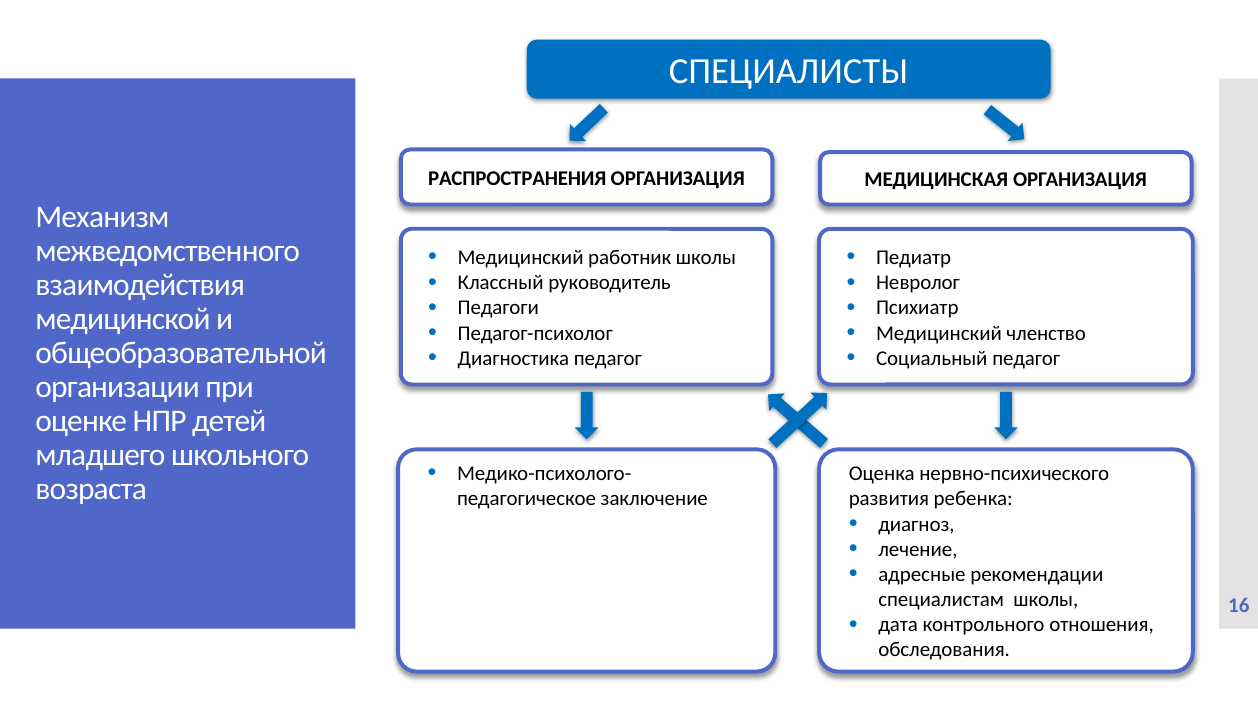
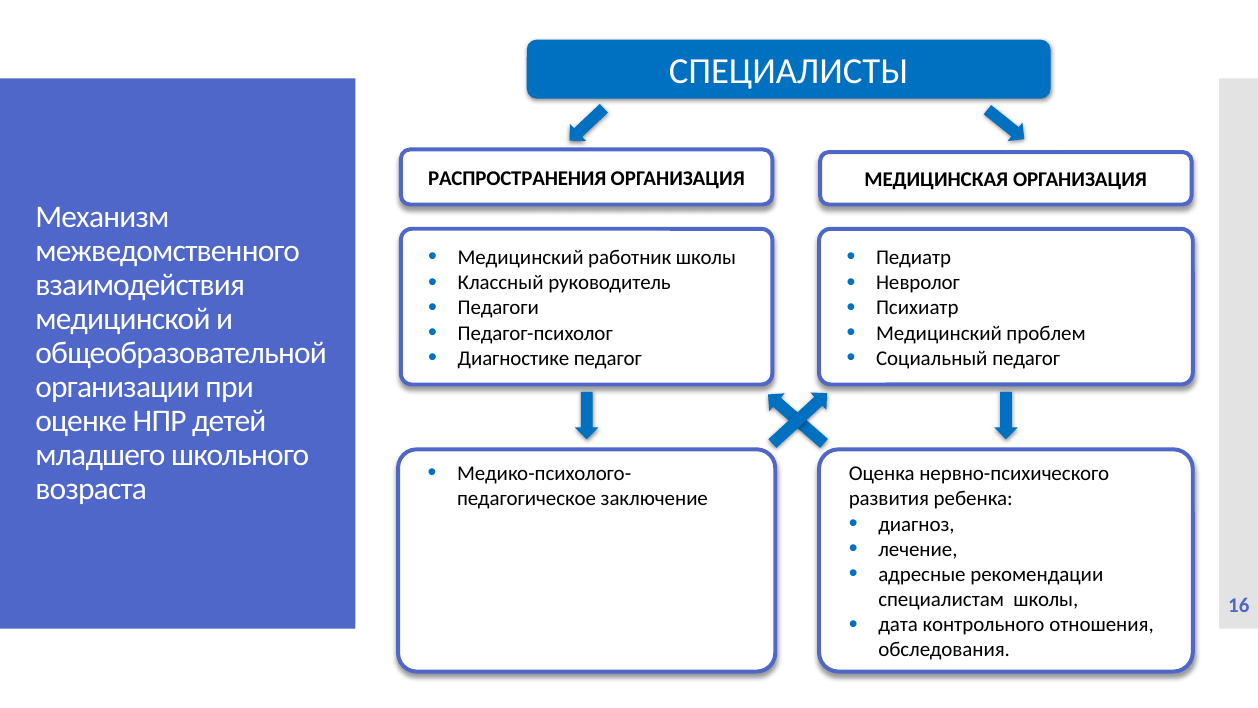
членство: членство -> проблем (1046, 333)
Диагностика: Диагностика -> Диагностике (514, 358)
